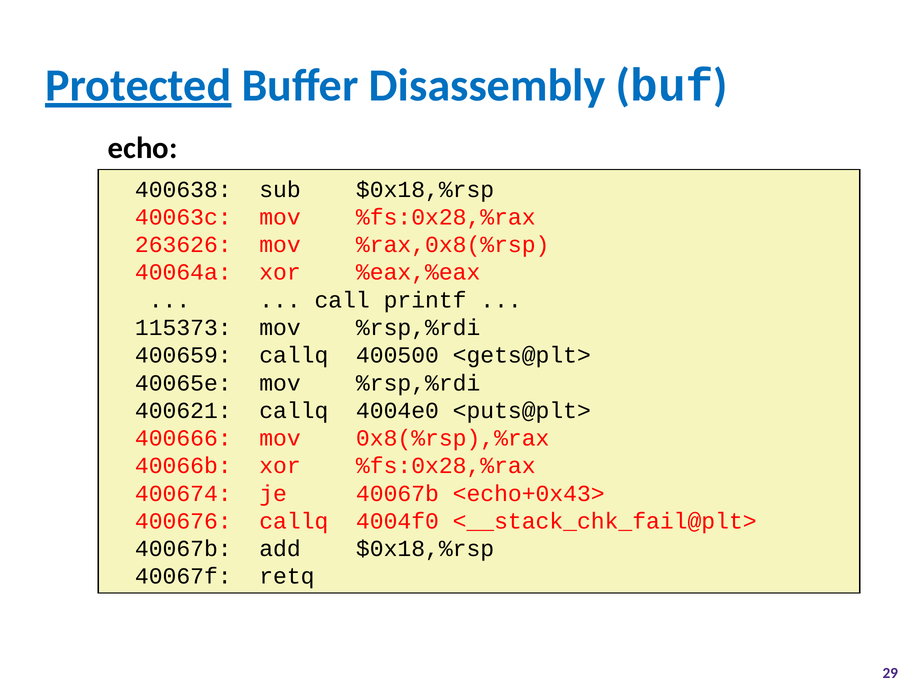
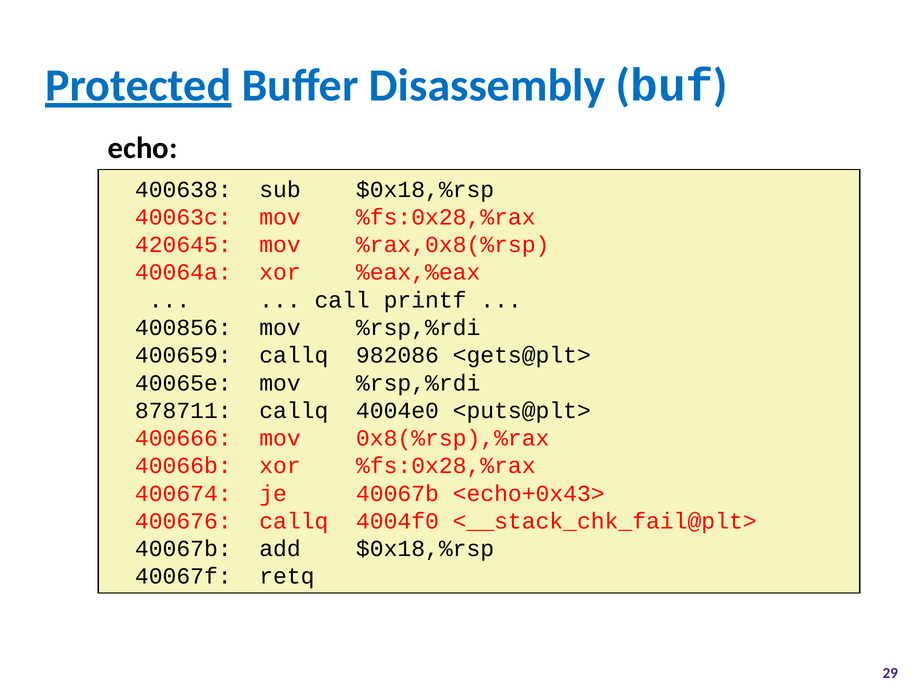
263626: 263626 -> 420645 (183, 245)
115373: 115373 -> 400856 (183, 328)
400500: 400500 -> 982086 (397, 355)
400621: 400621 -> 878711 (183, 410)
